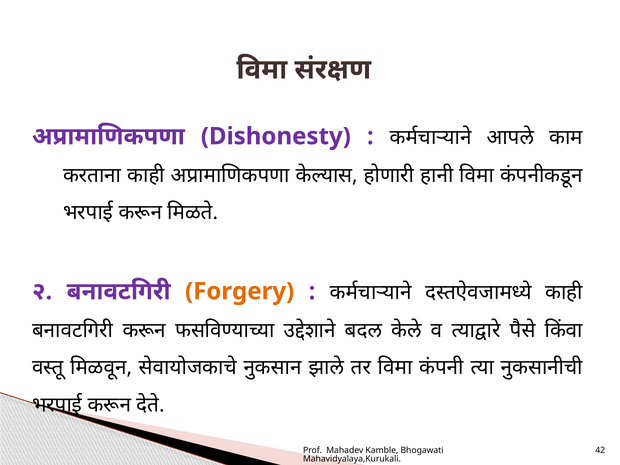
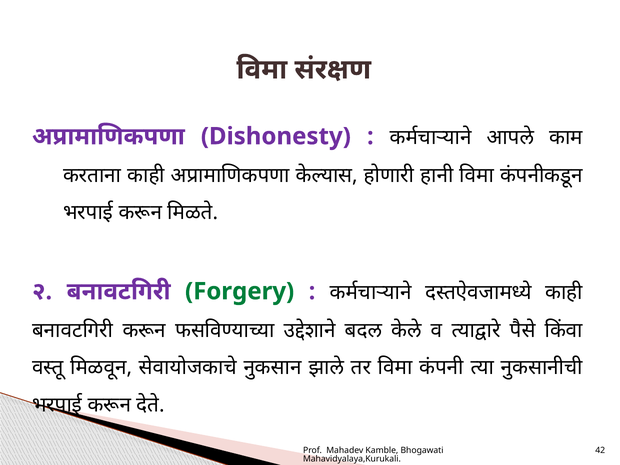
Forgery colour: orange -> green (240, 291)
